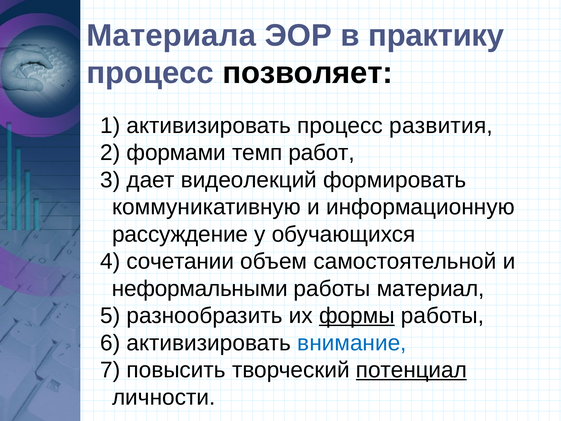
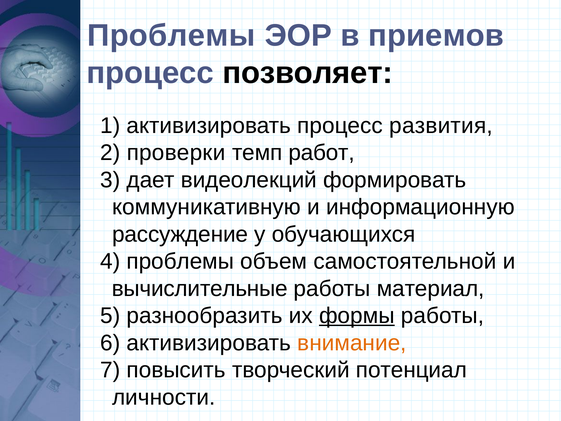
Материала: Материала -> Проблемы (171, 35)
практику: практику -> приемов (436, 35)
формами: формами -> проверки (176, 153)
сочетании: сочетании -> проблемы (180, 261)
неформальными: неформальными -> вычислительные (200, 288)
внимание colour: blue -> orange (352, 343)
потенциал underline: present -> none (411, 370)
